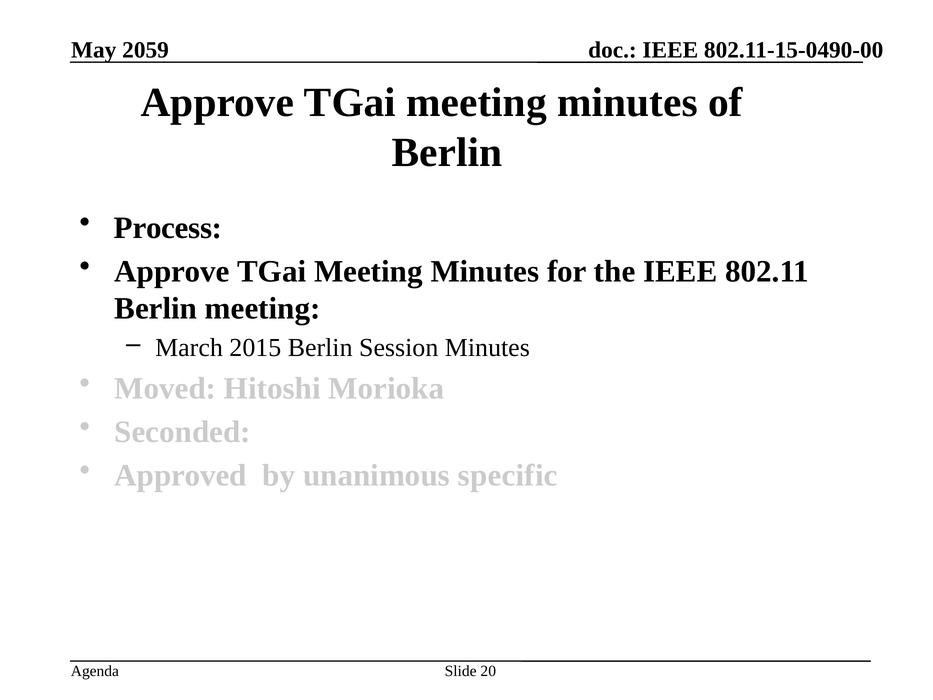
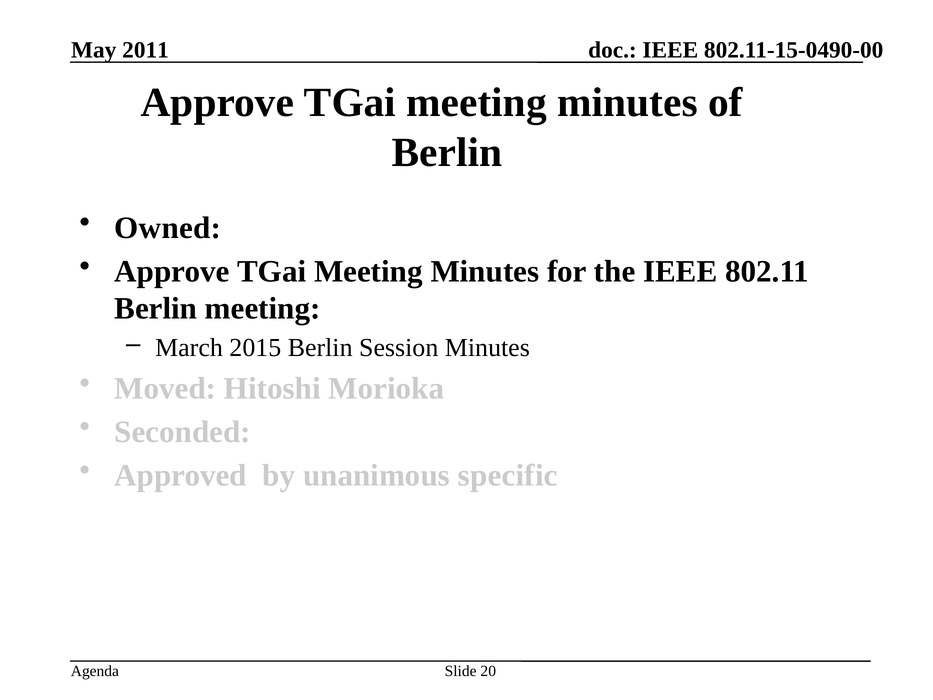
2059: 2059 -> 2011 (146, 50)
Process: Process -> Owned (168, 228)
